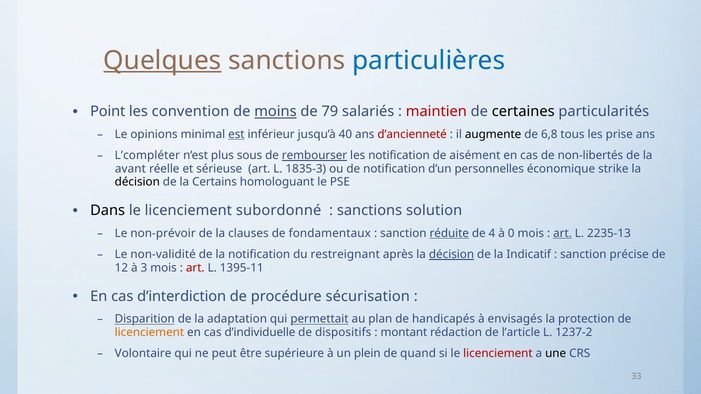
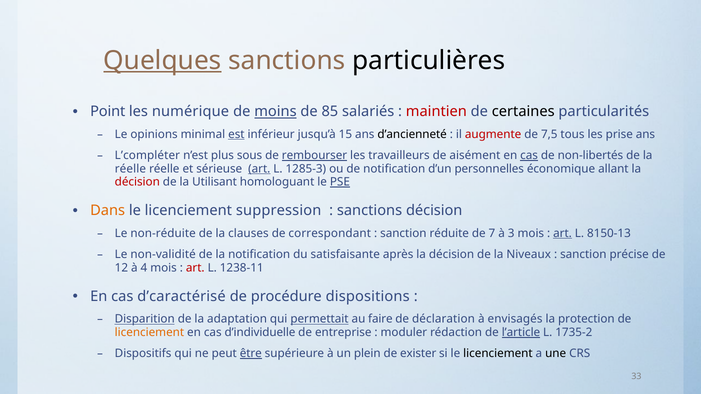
particulières colour: blue -> black (429, 60)
convention: convention -> numérique (190, 112)
79: 79 -> 85 (330, 112)
40: 40 -> 15 (345, 135)
d’ancienneté colour: red -> black (412, 135)
augmente colour: black -> red (493, 135)
6,8: 6,8 -> 7,5 (549, 135)
les notification: notification -> travailleurs (399, 156)
cas underline: none -> present (529, 156)
avant: avant -> réelle (130, 169)
art underline: none -> present (259, 169)
1835-3: 1835-3 -> 1285-3 (306, 169)
strike: strike -> allant (613, 169)
décision colour: black -> red (137, 182)
Certains: Certains -> Utilisant (215, 182)
PSE underline: none -> present (340, 182)
Dans colour: black -> orange (108, 211)
subordonné: subordonné -> suppression (279, 211)
sanctions solution: solution -> décision (434, 211)
non-prévoir: non-prévoir -> non-réduite (163, 234)
fondamentaux: fondamentaux -> correspondant (330, 234)
réduite underline: present -> none (449, 234)
4: 4 -> 7 (492, 234)
0: 0 -> 3 (511, 234)
2235-13: 2235-13 -> 8150-13 (609, 234)
restreignant: restreignant -> satisfaisante (345, 255)
décision underline: present -> none (452, 255)
Indicatif: Indicatif -> Niveaux (529, 255)
3: 3 -> 4 (144, 268)
1395-11: 1395-11 -> 1238-11 (242, 268)
d’interdiction: d’interdiction -> d’caractérisé (181, 297)
sécurisation: sécurisation -> dispositions (368, 297)
plan: plan -> faire (380, 319)
handicapés: handicapés -> déclaration (444, 319)
dispositifs: dispositifs -> entreprise (343, 333)
montant: montant -> moduler (404, 333)
l’article underline: none -> present (521, 333)
1237-2: 1237-2 -> 1735-2 (574, 333)
Volontaire: Volontaire -> Dispositifs (143, 354)
être underline: none -> present (251, 354)
quand: quand -> exister (418, 354)
licenciement colour: red -> black (498, 354)
